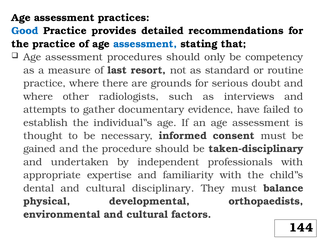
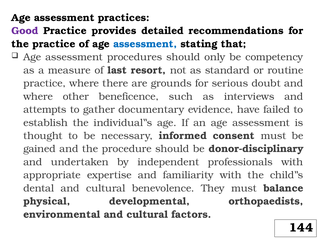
Good colour: blue -> purple (25, 31)
radiologists: radiologists -> beneficence (129, 96)
taken-disciplinary: taken-disciplinary -> donor-disciplinary (256, 149)
disciplinary: disciplinary -> benevolence (163, 188)
